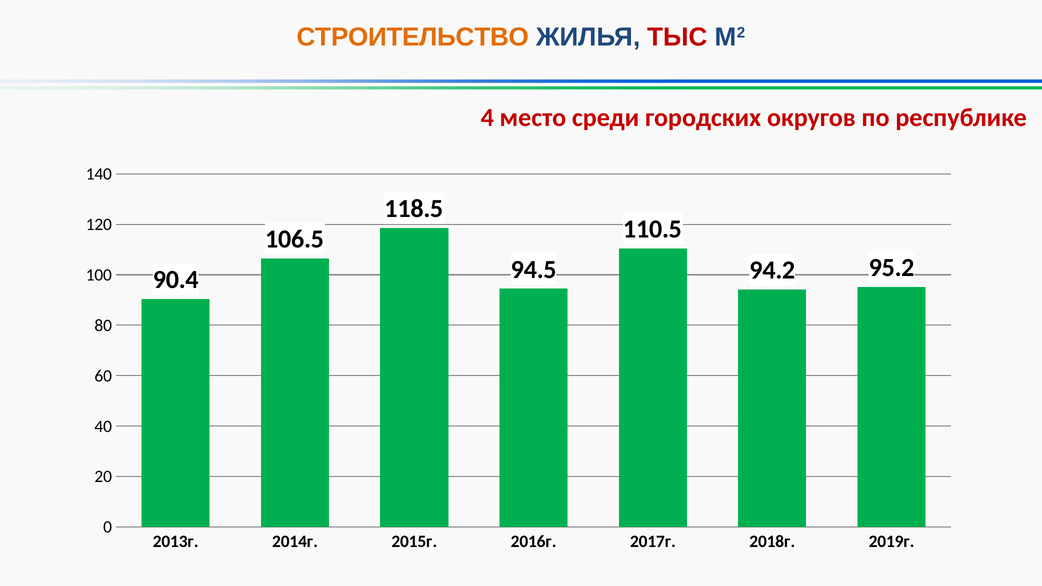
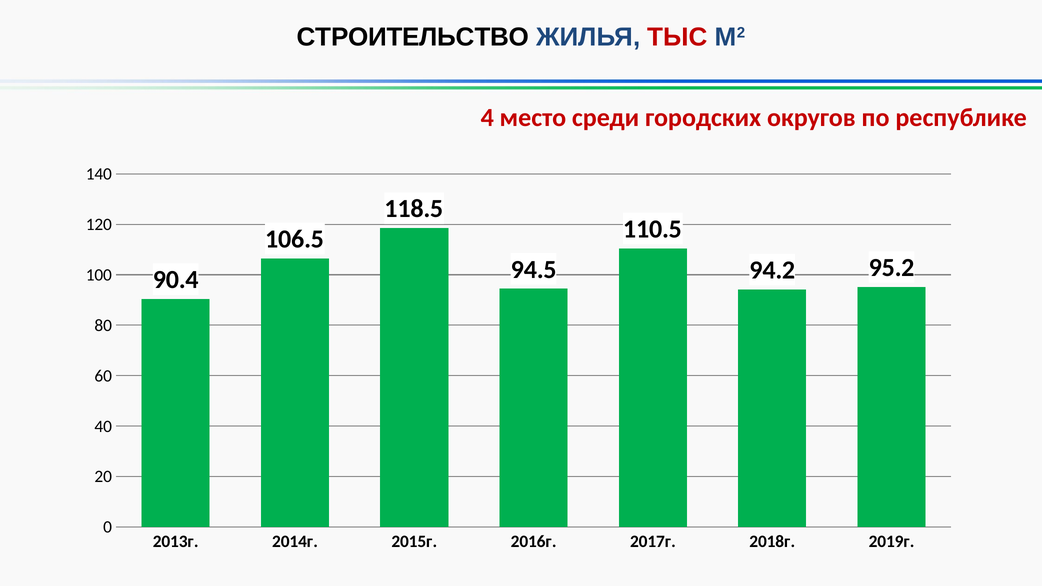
СТРОИТЕЛЬСТВО colour: orange -> black (413, 37)
